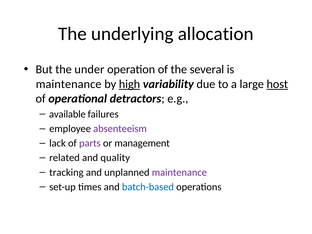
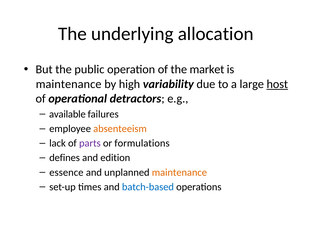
under: under -> public (89, 69)
several: several -> market (207, 69)
high underline: present -> none (129, 84)
absenteeism colour: purple -> orange (120, 129)
management: management -> formulations (142, 143)
related: related -> defines (65, 158)
quality: quality -> edition (115, 158)
tracking: tracking -> essence (66, 172)
maintenance colour: purple -> orange (179, 172)
